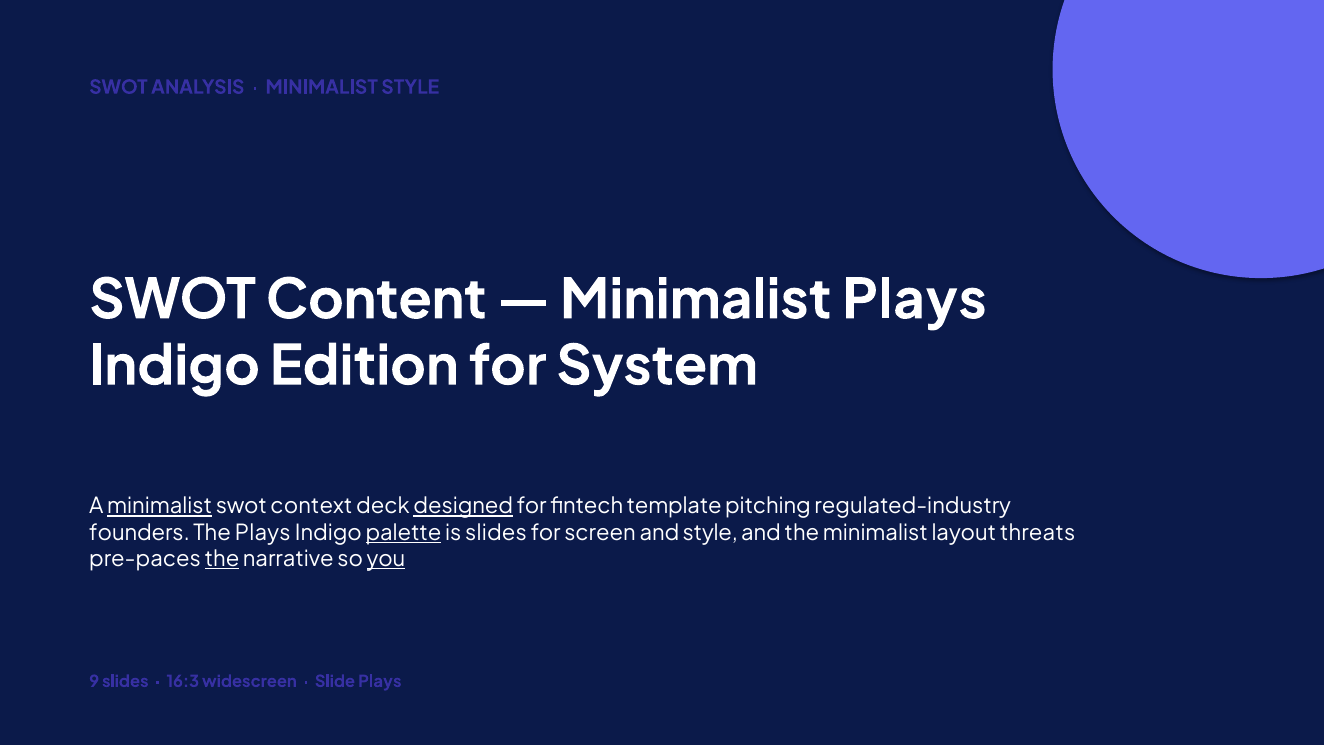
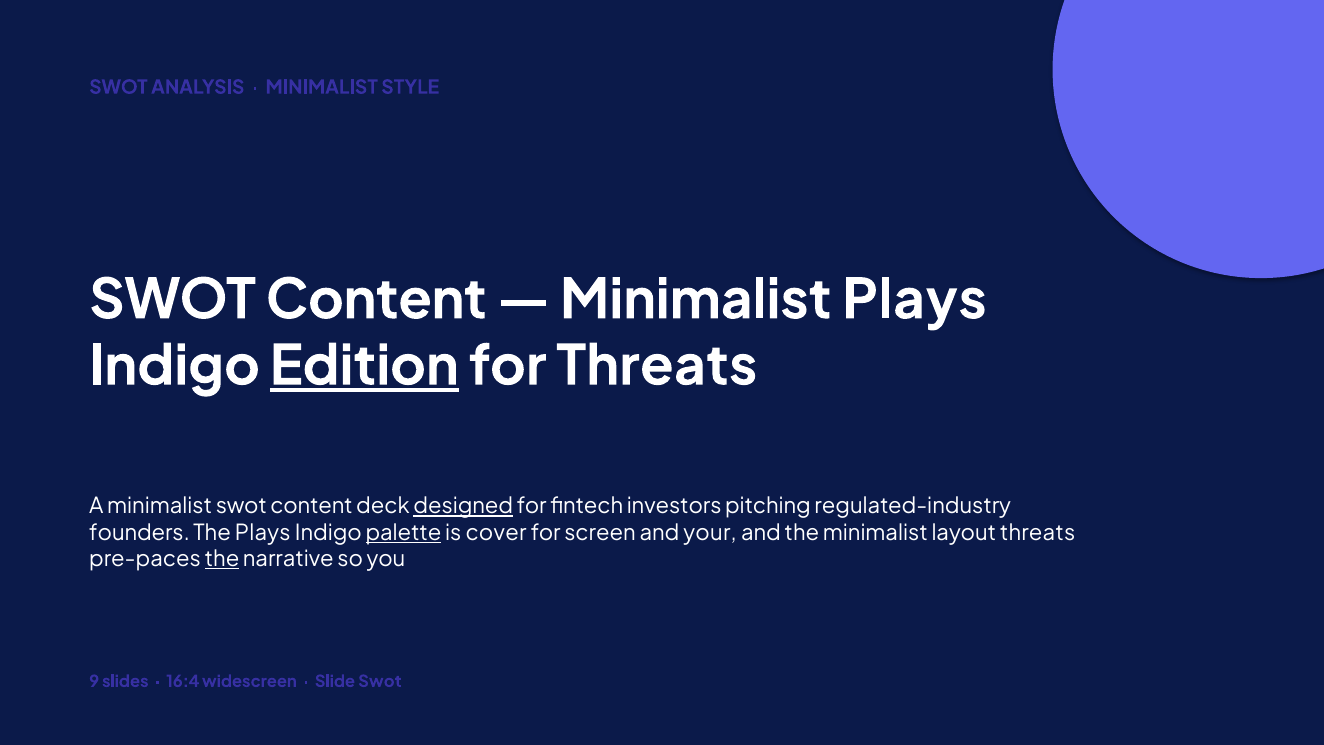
Edition underline: none -> present (364, 366)
for System: System -> Threats (657, 366)
minimalist underline: present -> none (160, 506)
context: context -> content (312, 506)
template: template -> investors (674, 506)
is slides: slides -> cover (496, 533)
and style: style -> your (710, 533)
you underline: present -> none (386, 559)
16:3: 16:3 -> 16:4 (183, 681)
Slide Plays: Plays -> Swot (380, 681)
